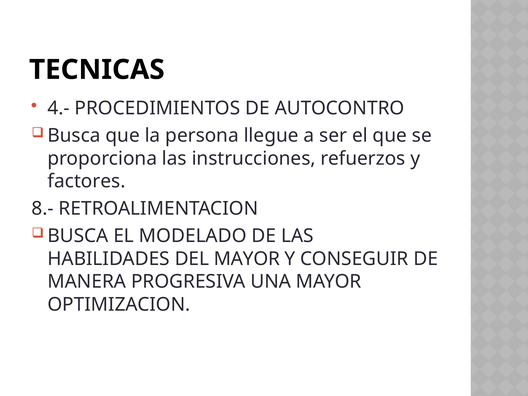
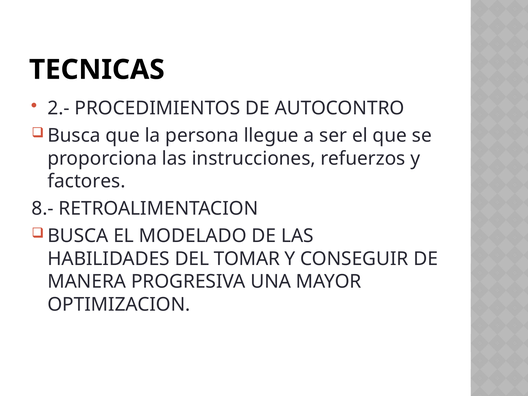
4.-: 4.- -> 2.- (59, 108)
DEL MAYOR: MAYOR -> TOMAR (247, 259)
